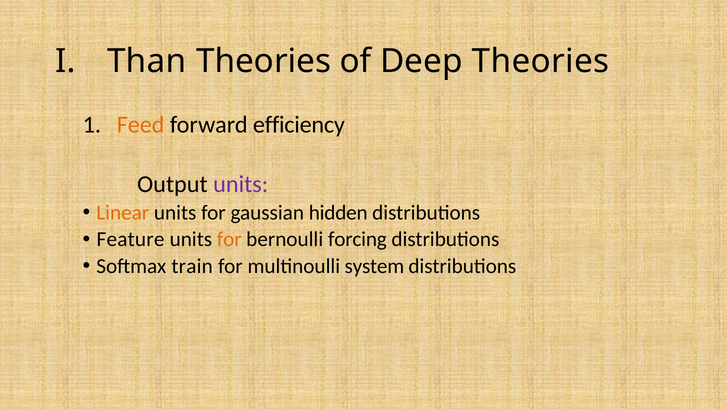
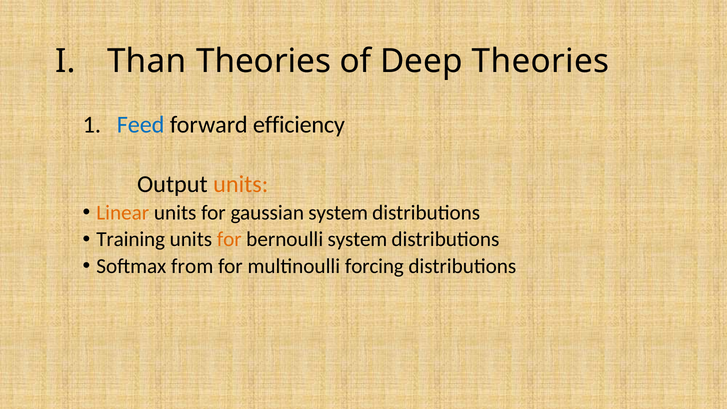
Feed colour: orange -> blue (141, 125)
units colour: purple -> orange (241, 184)
gaussian hidden: hidden -> system (338, 213)
Feature: Feature -> Training (131, 239)
bernoulli forcing: forcing -> system (357, 239)
train: train -> from (192, 266)
system: system -> forcing (374, 266)
